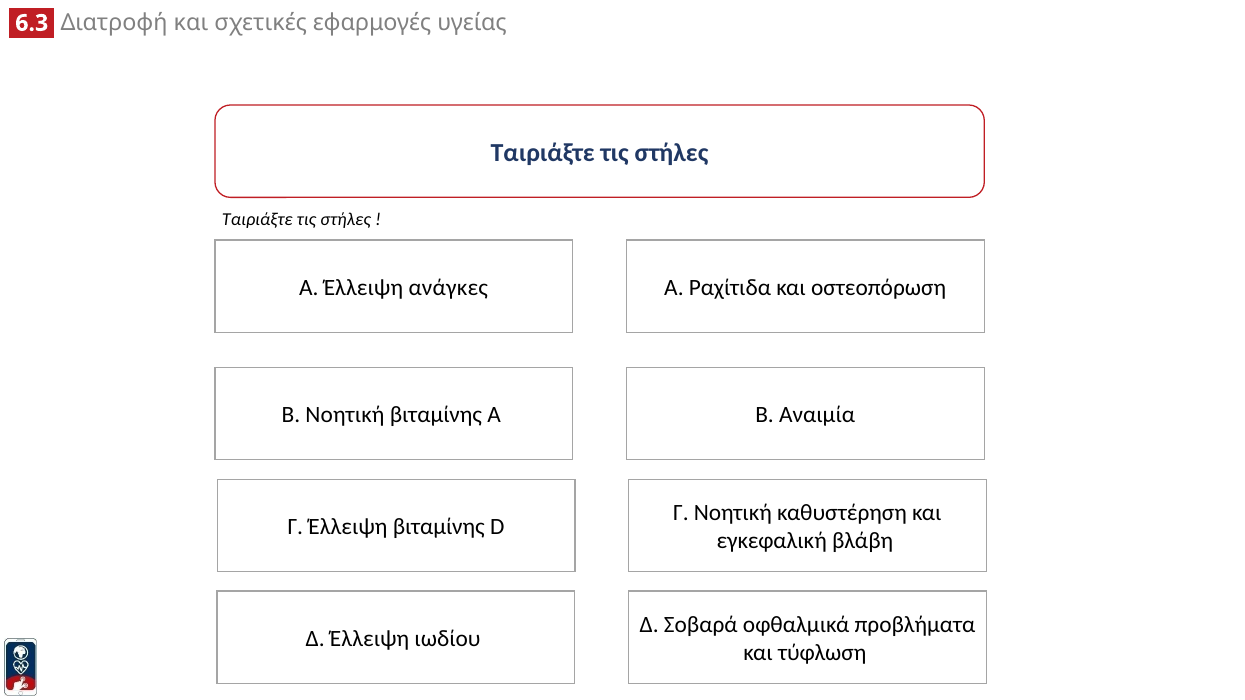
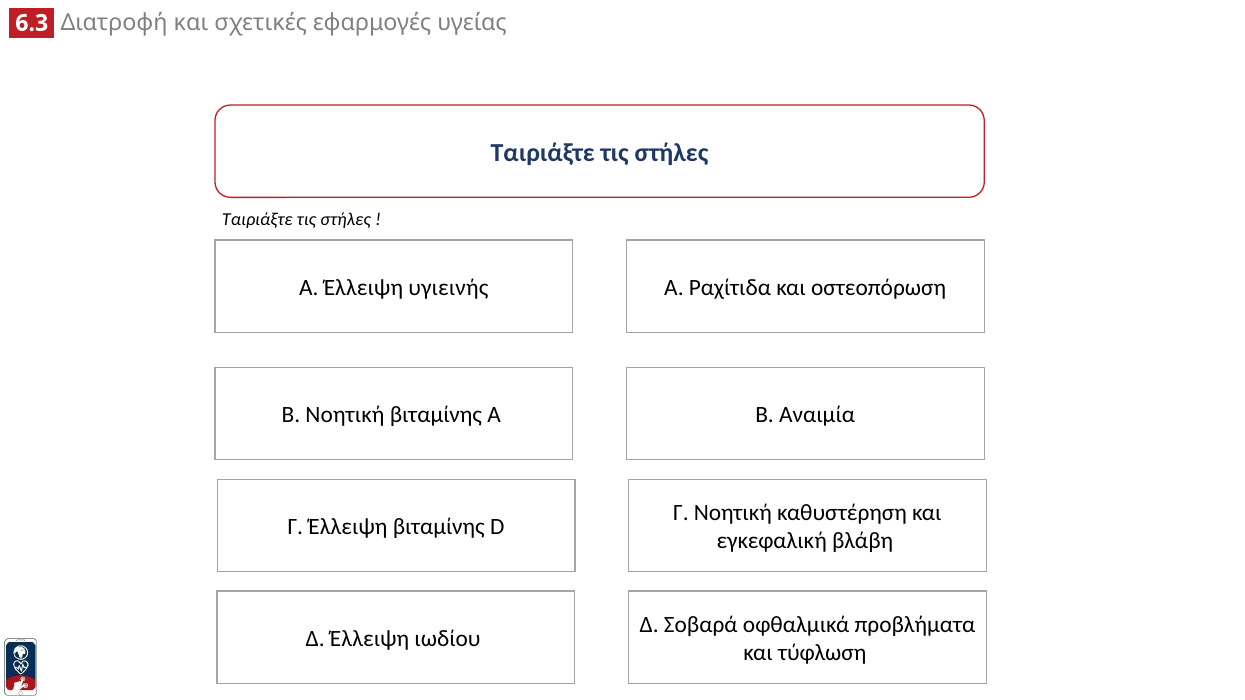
ανάγκες: ανάγκες -> υγιεινής (448, 288)
